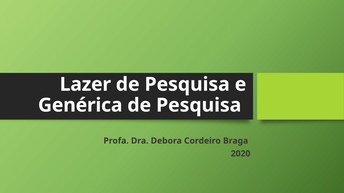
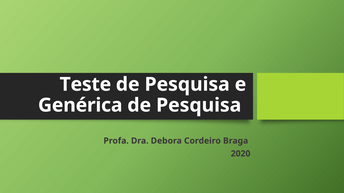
Lazer: Lazer -> Teste (85, 85)
